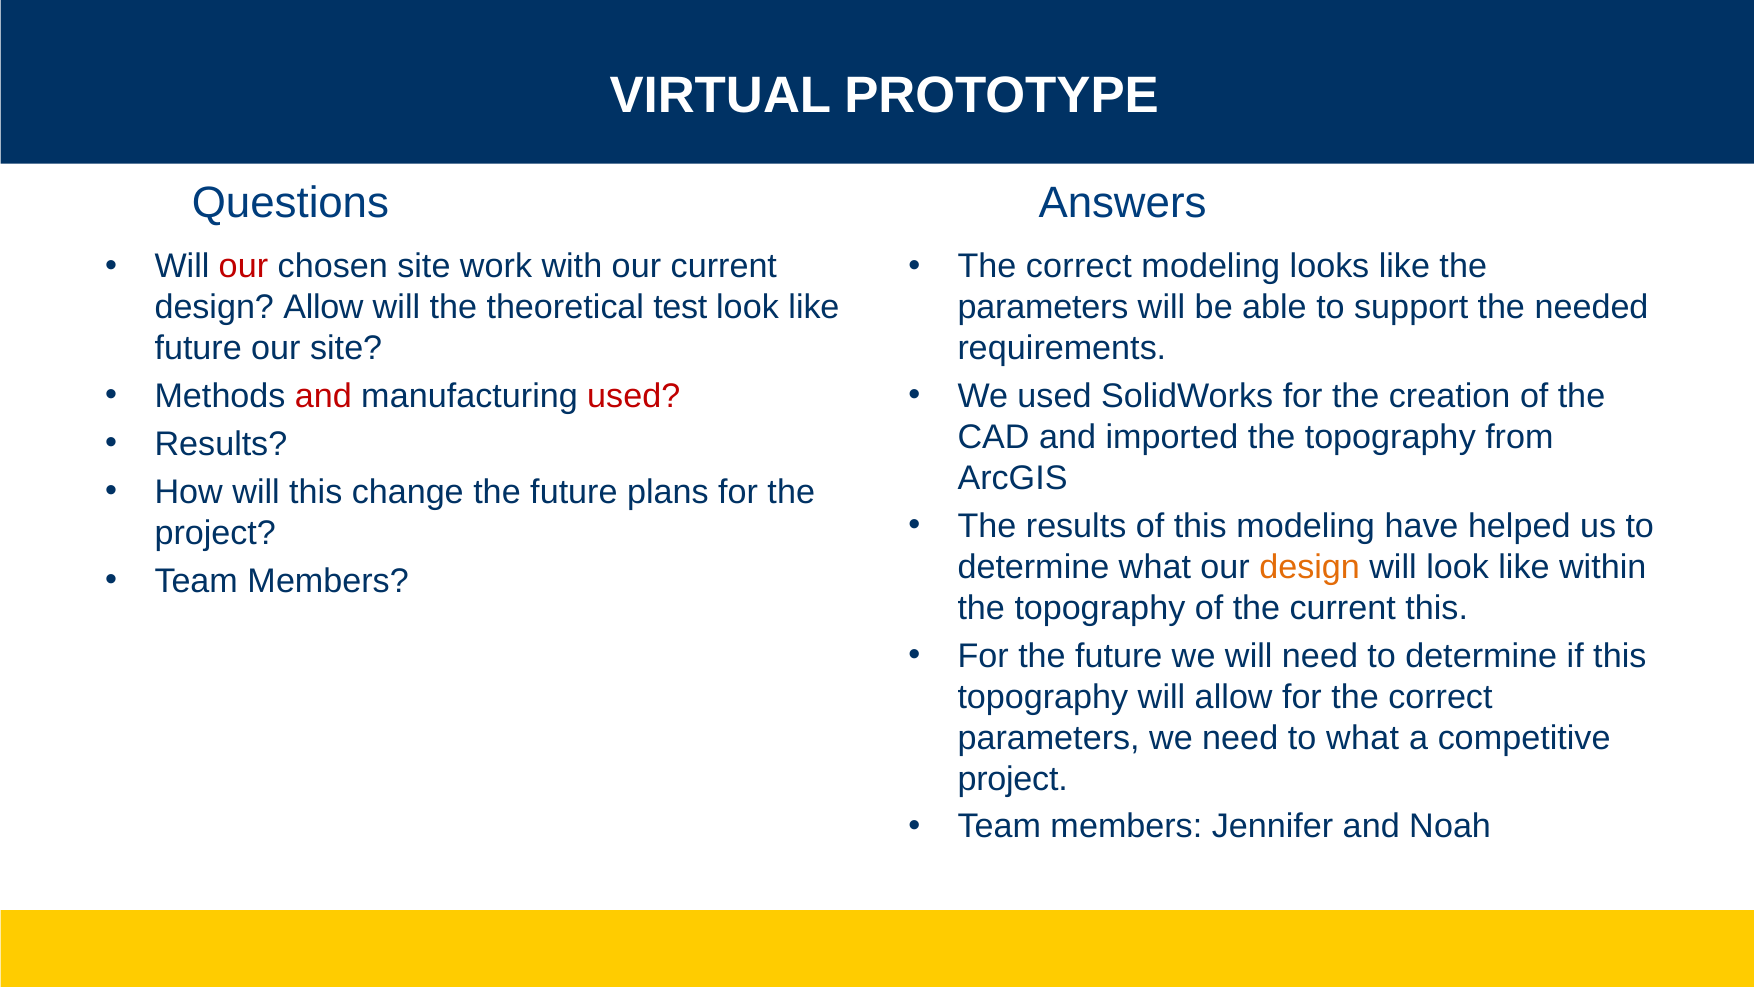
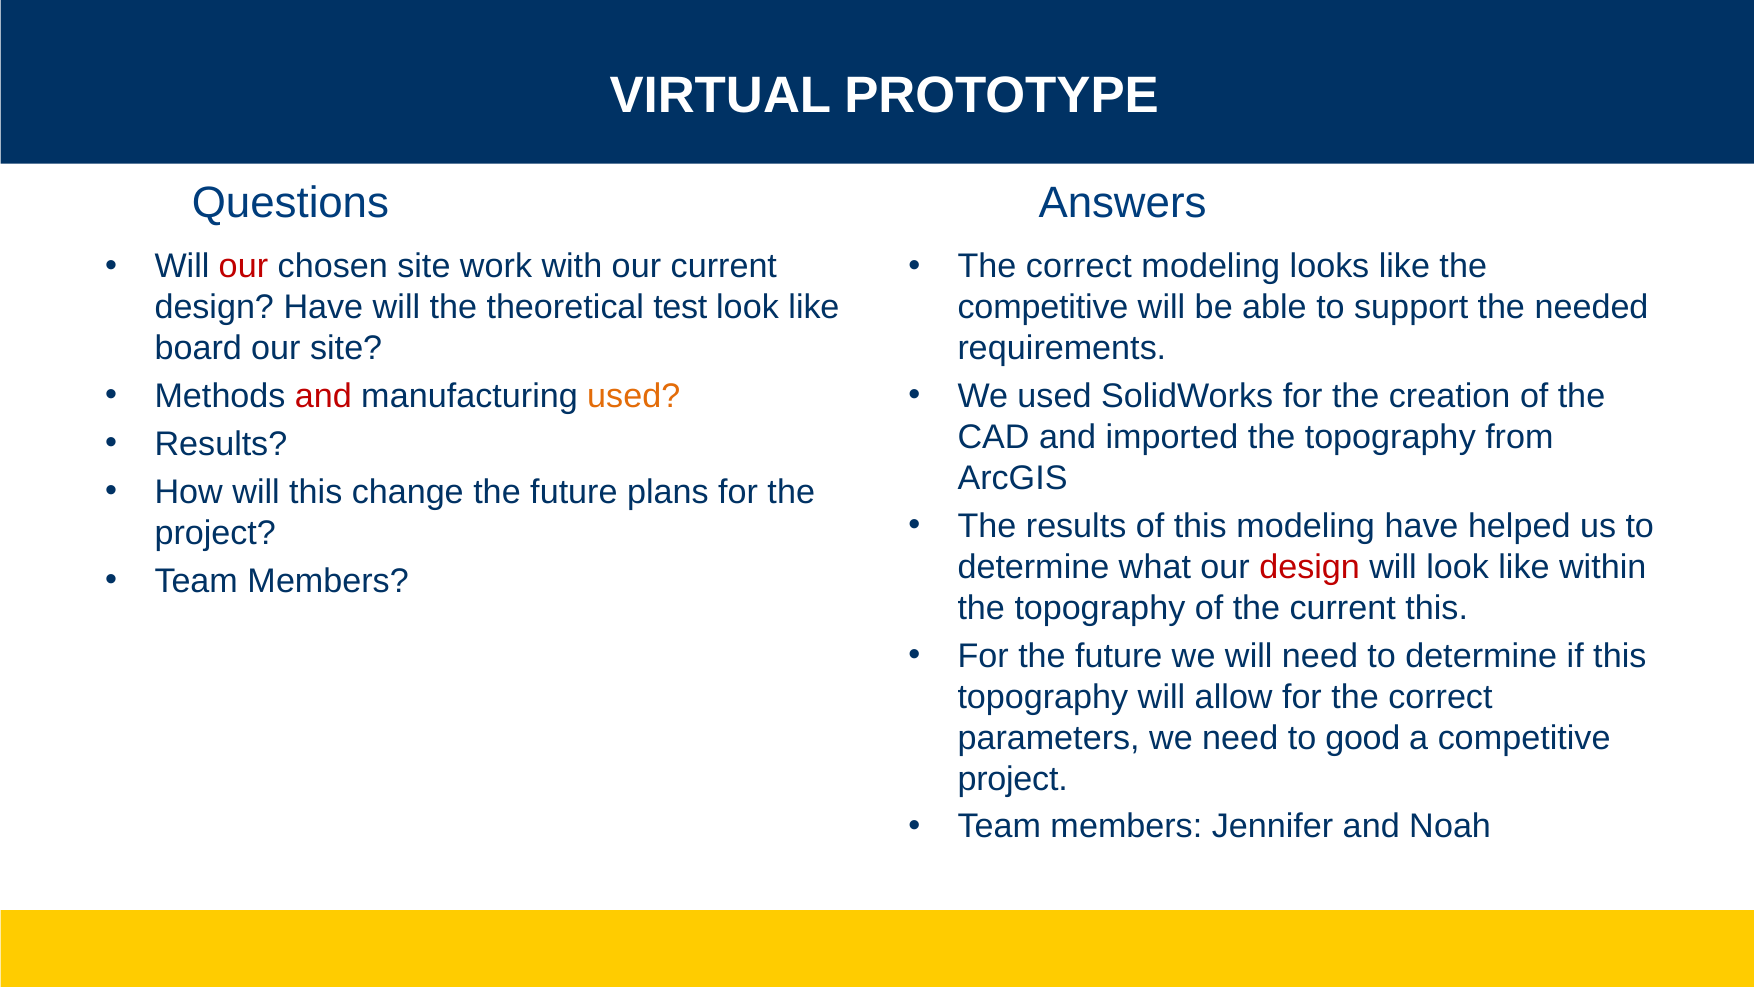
design Allow: Allow -> Have (323, 308)
parameters: parameters -> competitive (1043, 308)
future: future -> board (198, 349)
used colour: red -> orange (634, 396)
design colour: orange -> red (1310, 567)
to what: what -> good (1363, 738)
